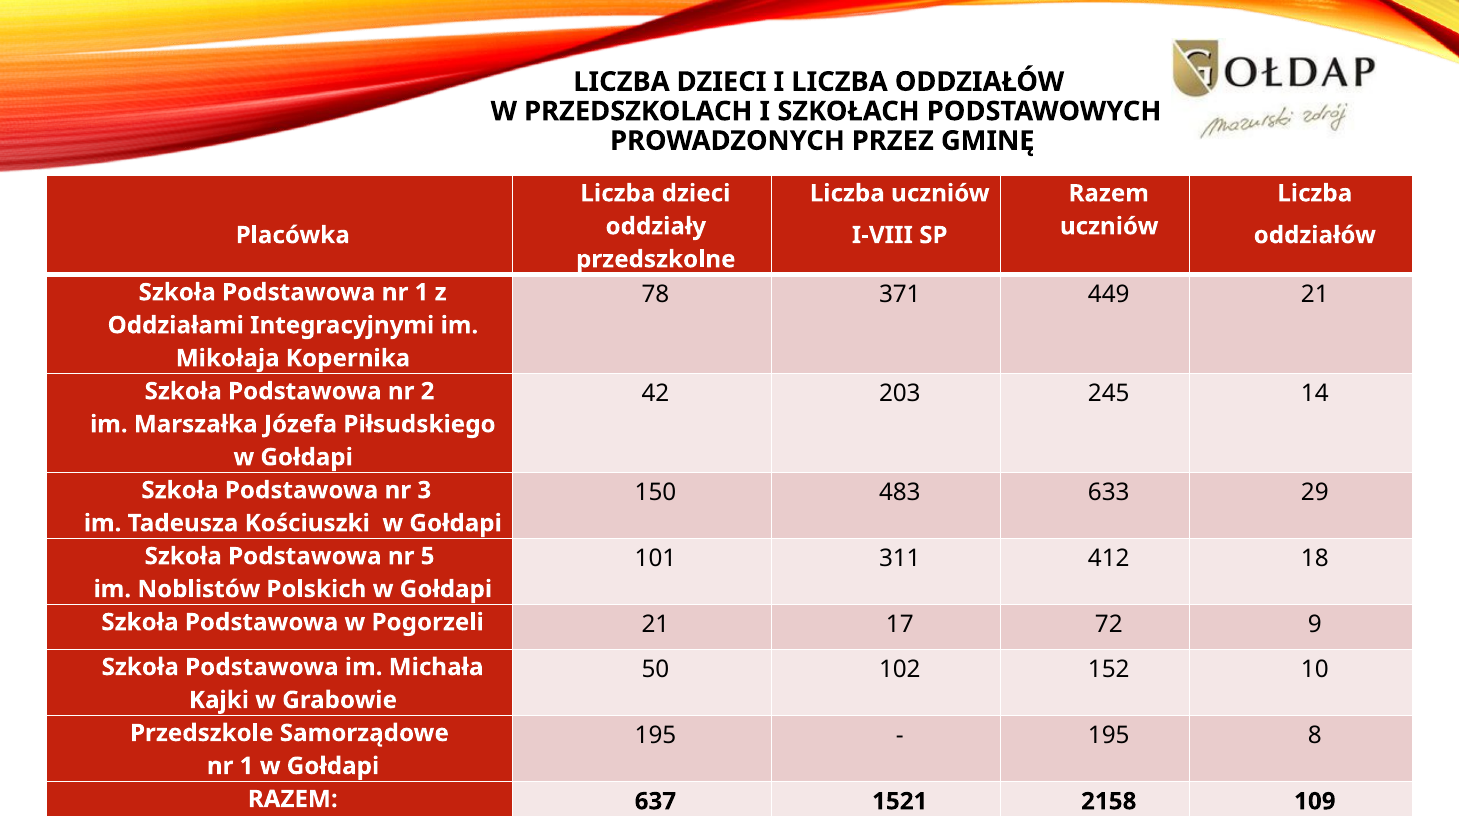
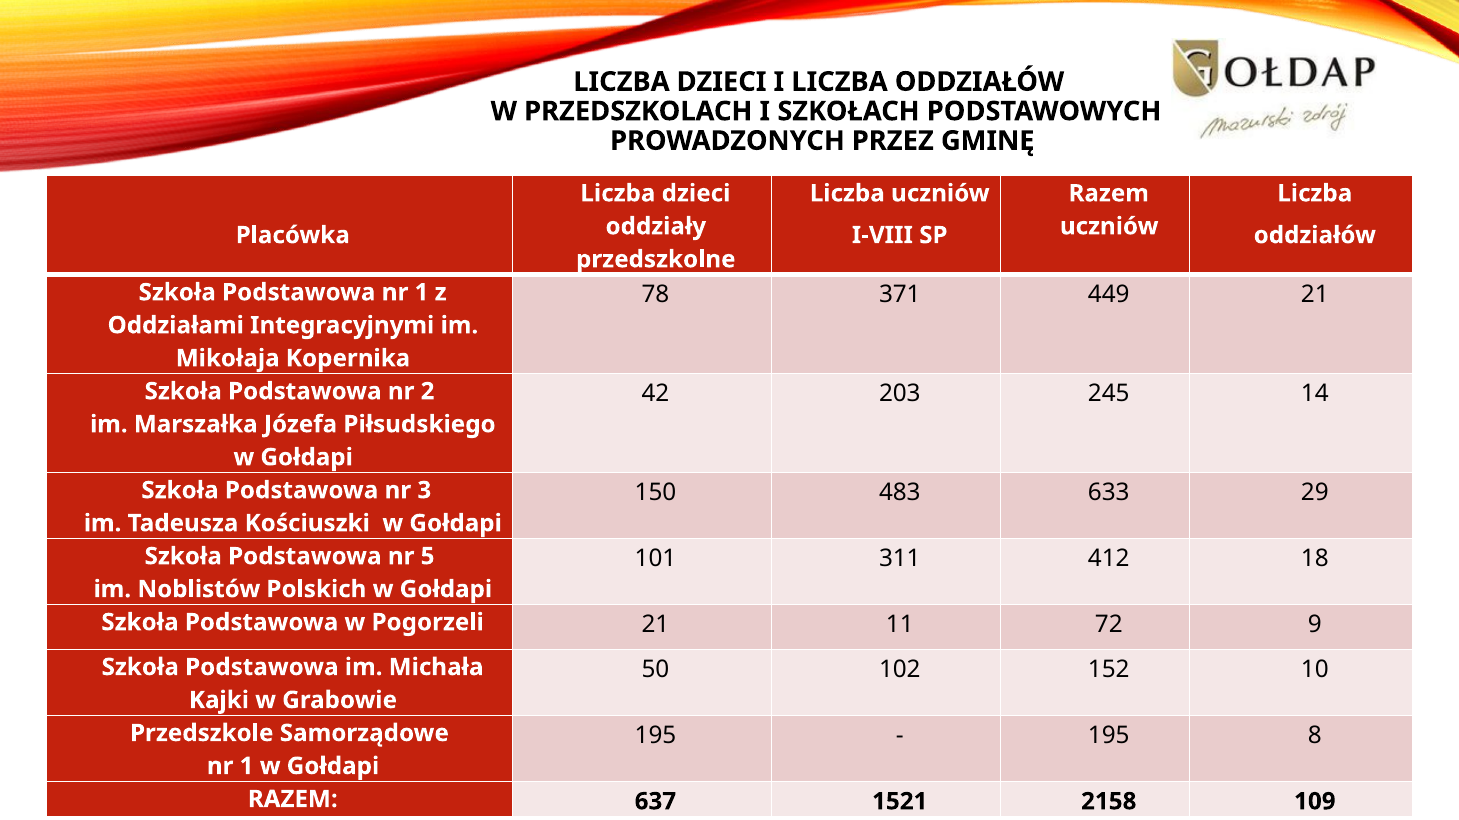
17: 17 -> 11 (900, 625)
